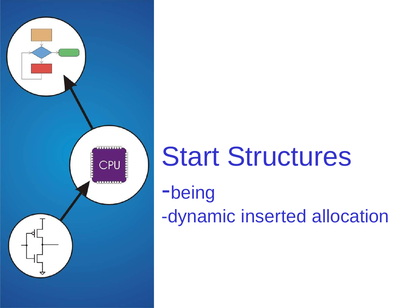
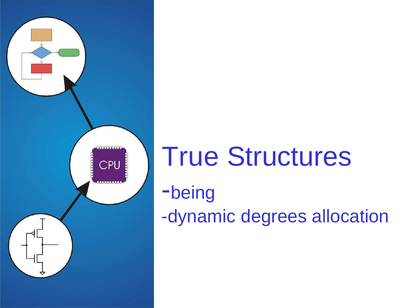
Start: Start -> True (190, 157)
inserted: inserted -> degrees (274, 217)
